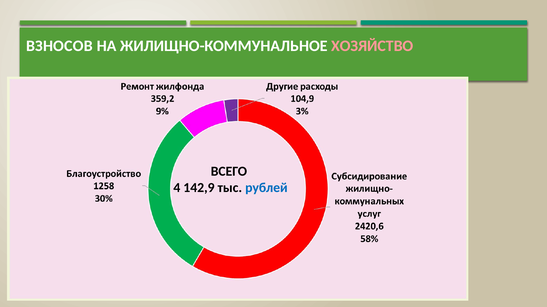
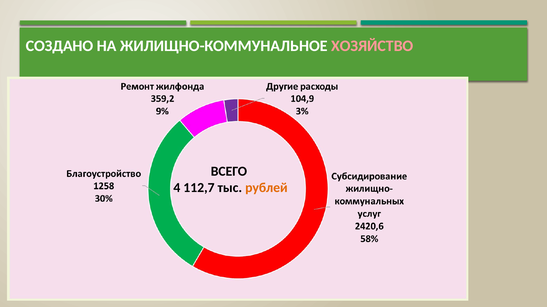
ВЗНОСОВ: ВЗНОСОВ -> СОЗДАНО (60, 46)
142,9: 142,9 -> 112,7 (199, 188)
рублей colour: blue -> orange (266, 188)
